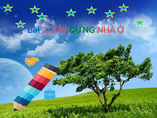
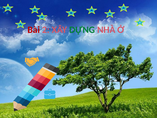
Bài colour: blue -> red (34, 30)
